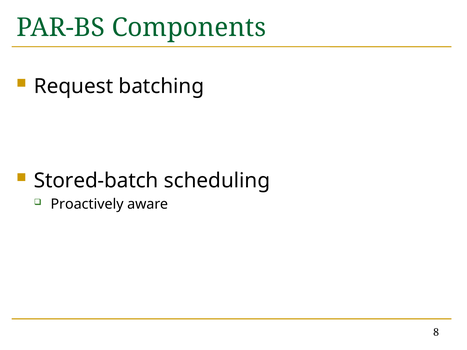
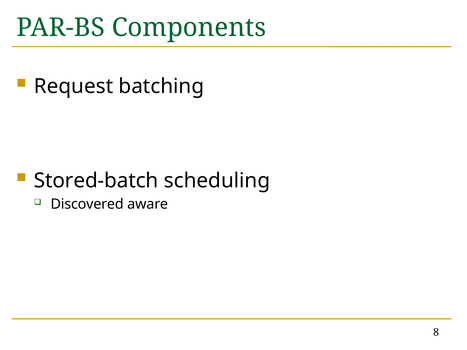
Proactively: Proactively -> Discovered (87, 204)
